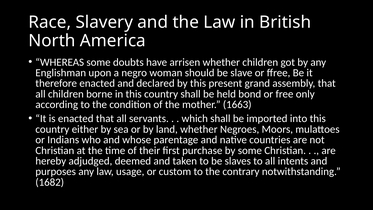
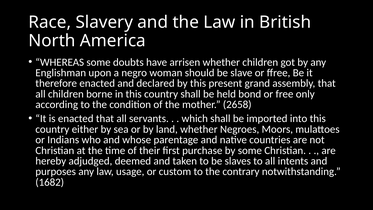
1663: 1663 -> 2658 (237, 104)
